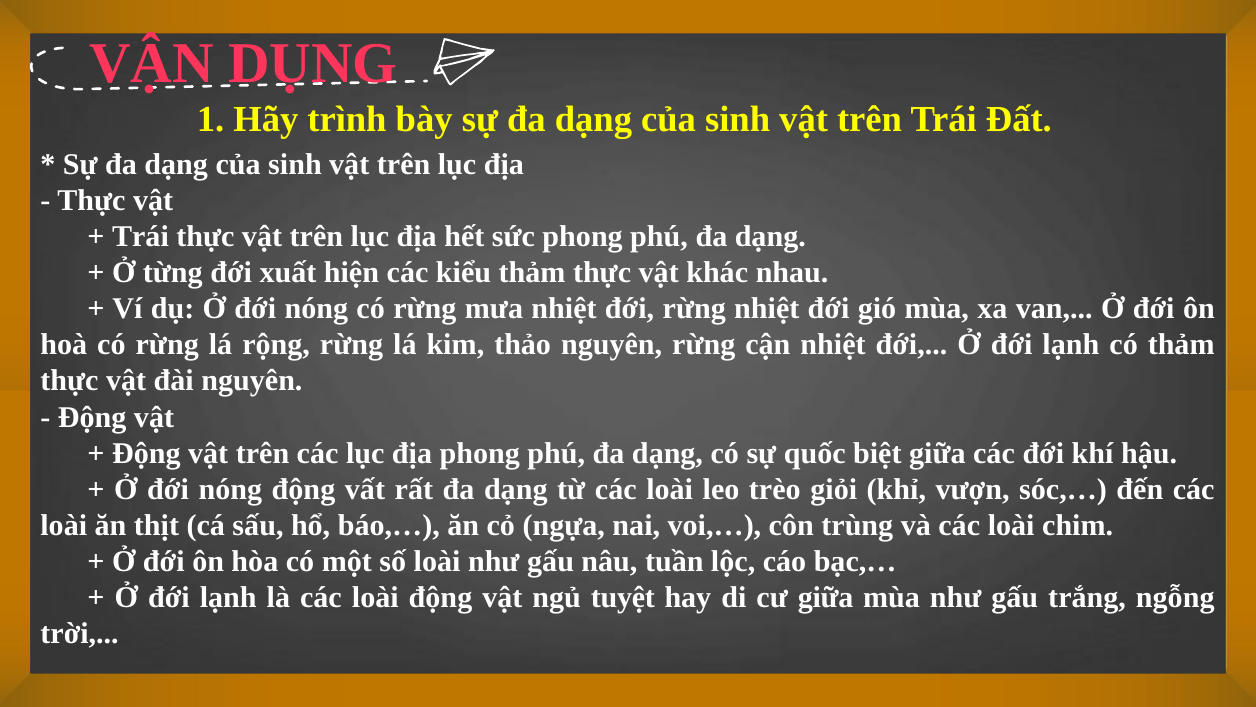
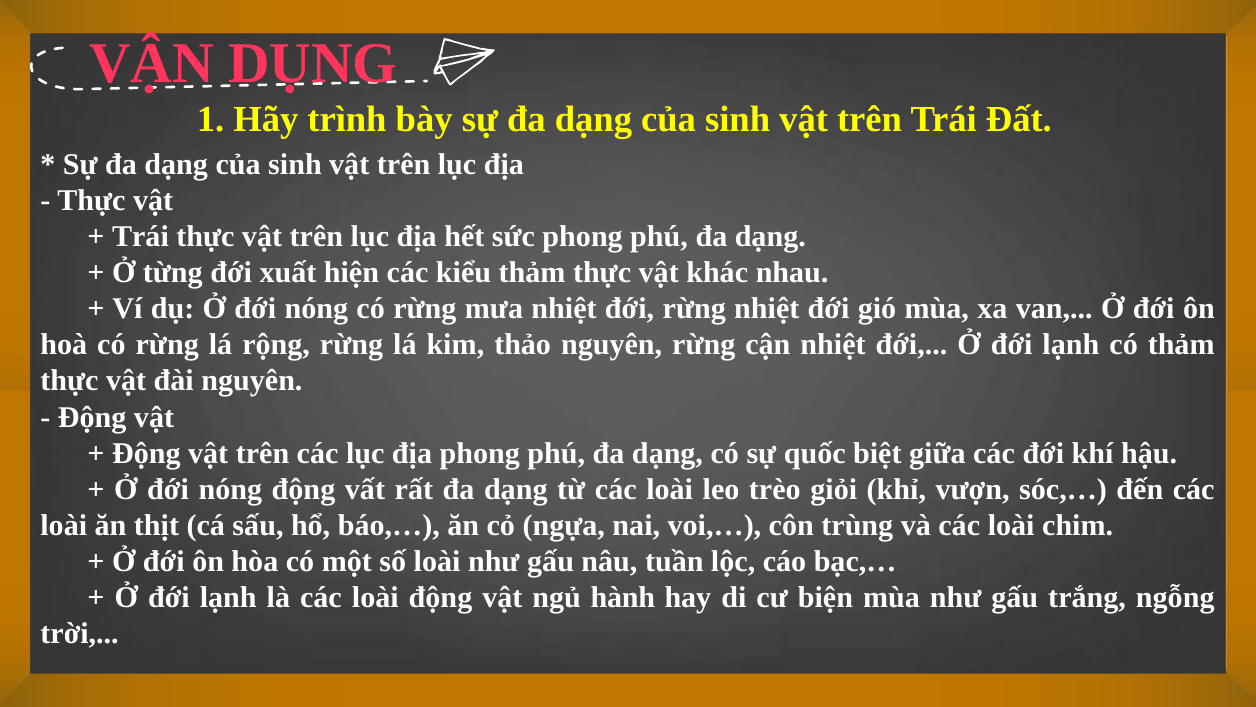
tuyệt: tuyệt -> hành (623, 597)
cư giữa: giữa -> biện (825, 597)
